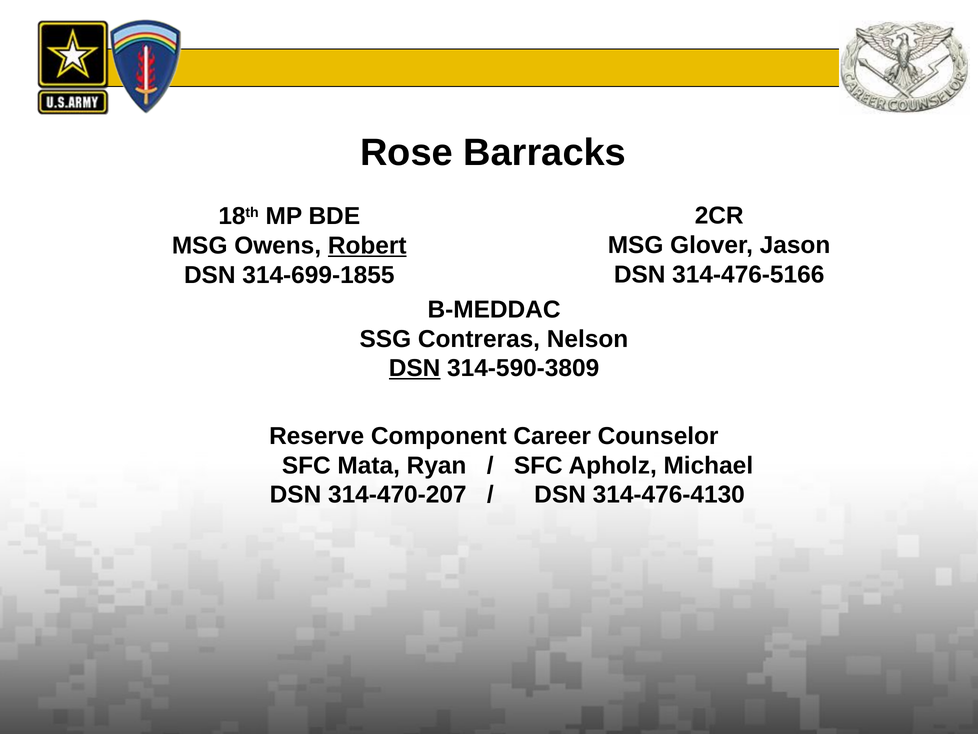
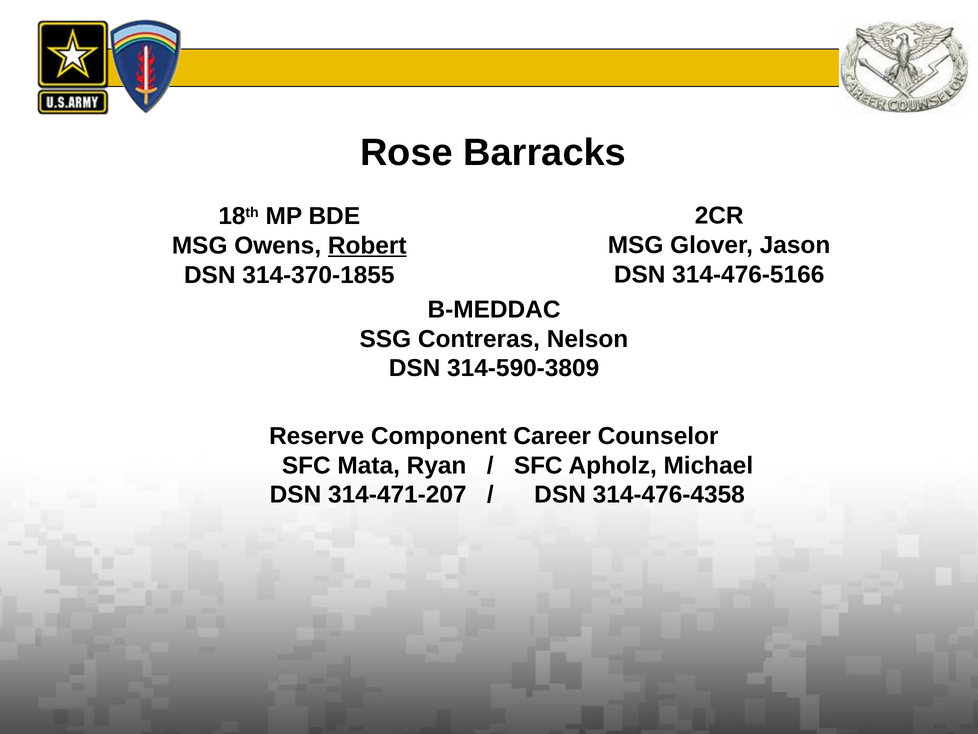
314-699-1855: 314-699-1855 -> 314-370-1855 (318, 275)
DSN underline: present -> none (415, 368)
314-470-207: 314-470-207 -> 314-471-207 (397, 494)
314-476-4130: 314-476-4130 -> 314-476-4358 (669, 494)
